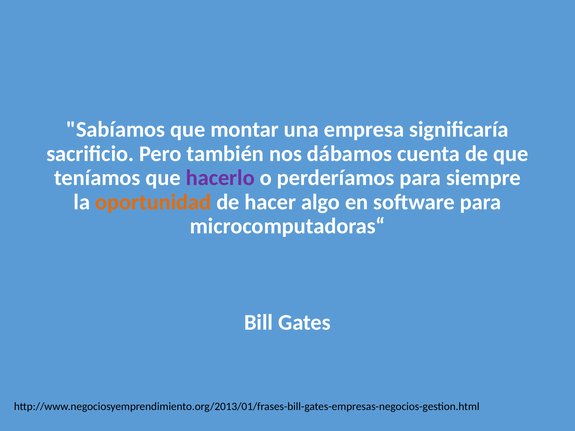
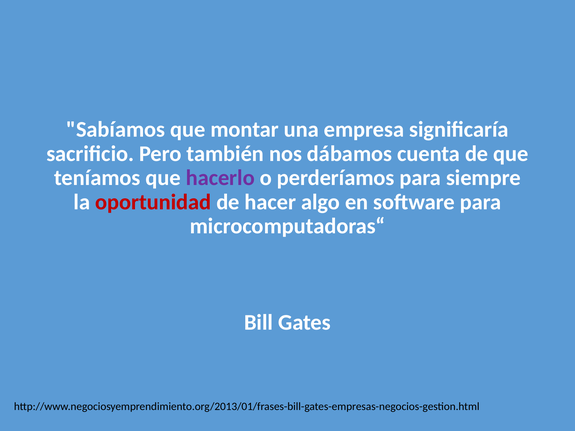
oportunidad colour: orange -> red (153, 202)
